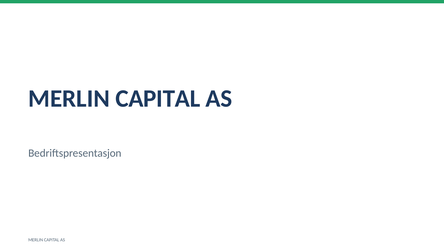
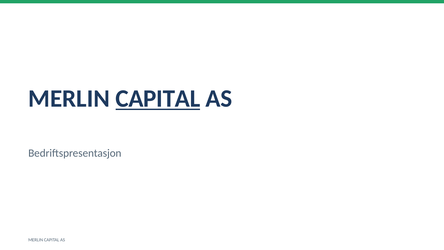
CAPITAL underline: none -> present (158, 98)
